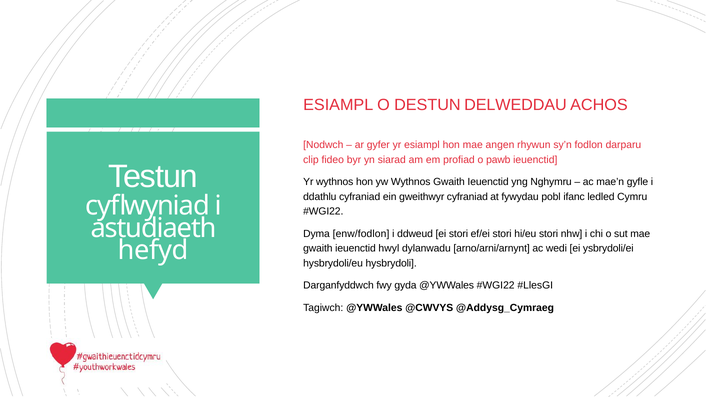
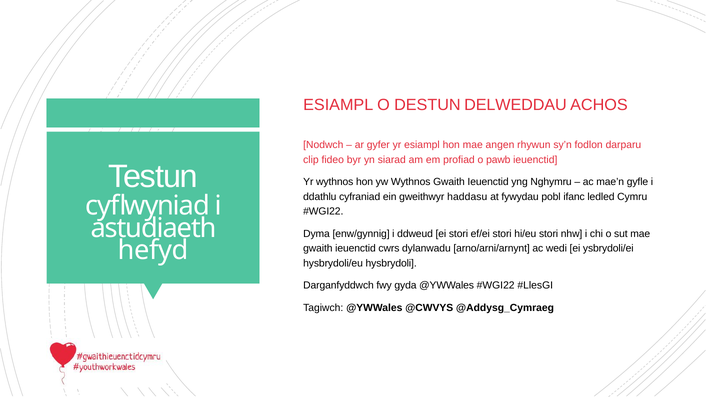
gweithwyr cyfraniad: cyfraniad -> haddasu (467, 197)
enw/fodlon: enw/fodlon -> enw/gynnig (361, 234)
hwyl: hwyl -> cwrs (389, 249)
